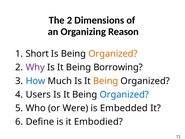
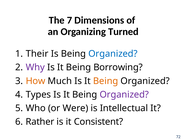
The 2: 2 -> 7 (69, 20)
Reason: Reason -> Turned (123, 32)
Short: Short -> Their (37, 54)
Organized colour: orange -> blue (113, 54)
How colour: blue -> orange (36, 81)
Users: Users -> Types (38, 94)
Organized colour: blue -> purple (124, 94)
Embedded: Embedded -> Intellectual (124, 108)
Define: Define -> Rather (40, 122)
Embodied: Embodied -> Consistent (98, 122)
